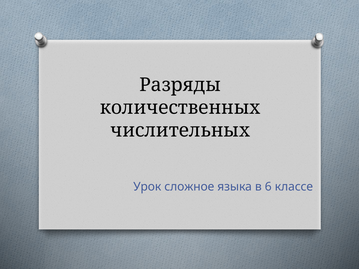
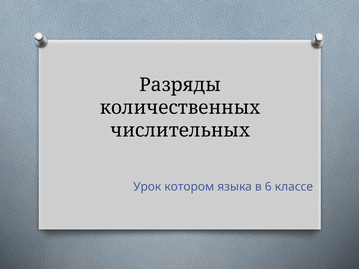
сложное: сложное -> котором (189, 187)
